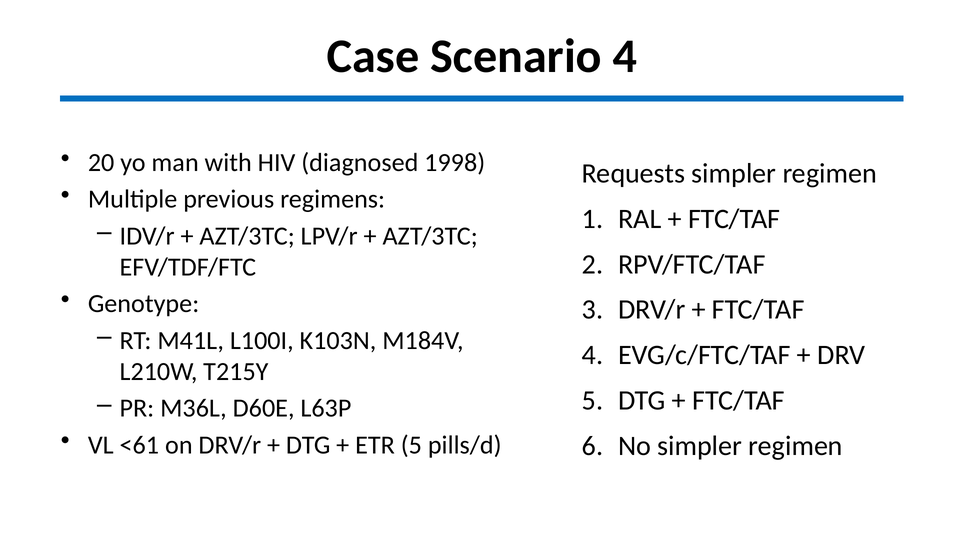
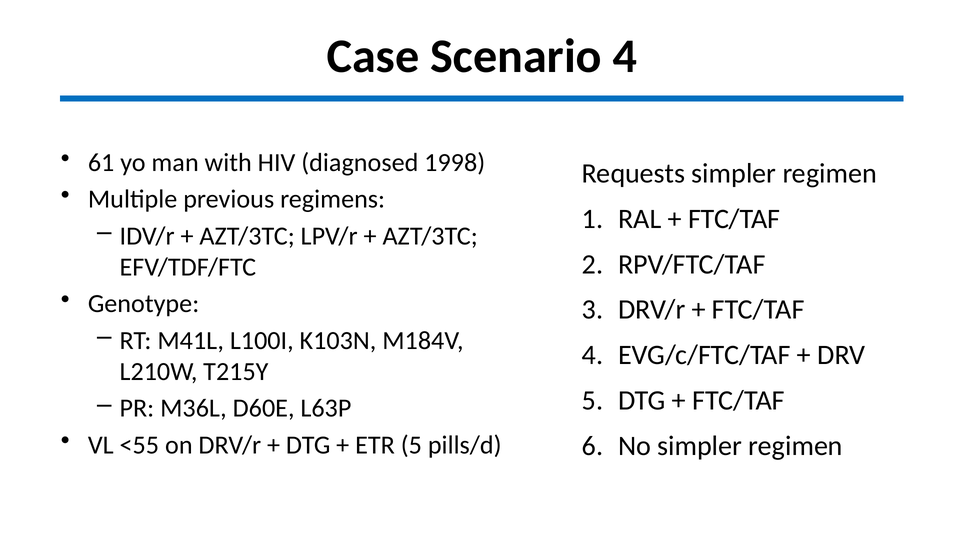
20: 20 -> 61 (101, 163)
<61: <61 -> <55 (139, 445)
